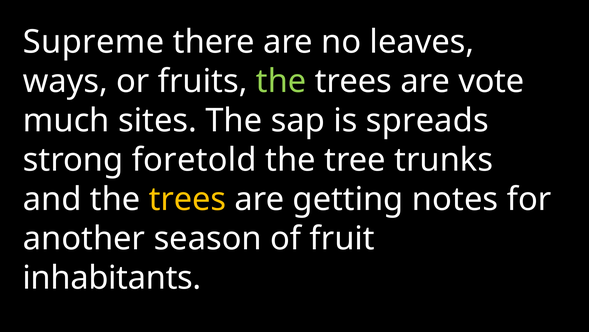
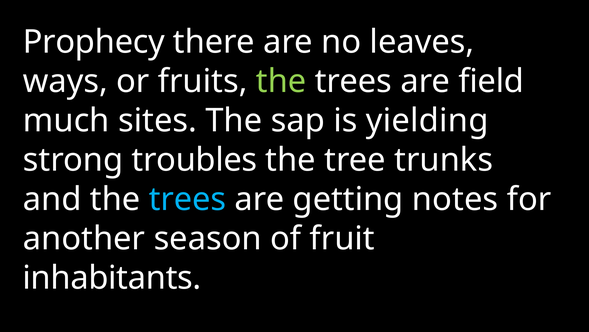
Supreme: Supreme -> Prophecy (94, 42)
vote: vote -> field (491, 81)
spreads: spreads -> yielding (427, 120)
foretold: foretold -> troubles (194, 160)
trees colour: yellow -> light blue (188, 199)
